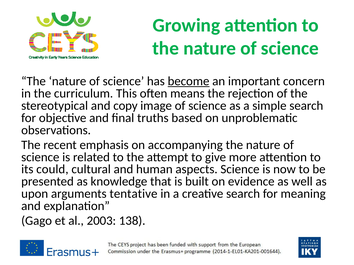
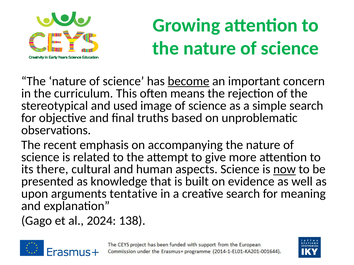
copy: copy -> used (125, 106)
could: could -> there (52, 170)
now underline: none -> present (284, 170)
2003: 2003 -> 2024 (101, 221)
